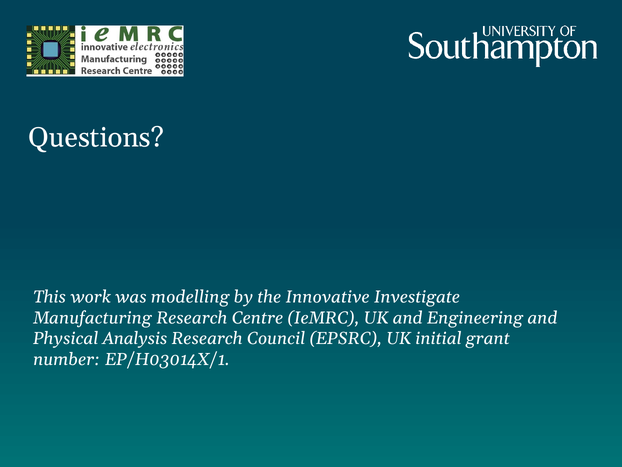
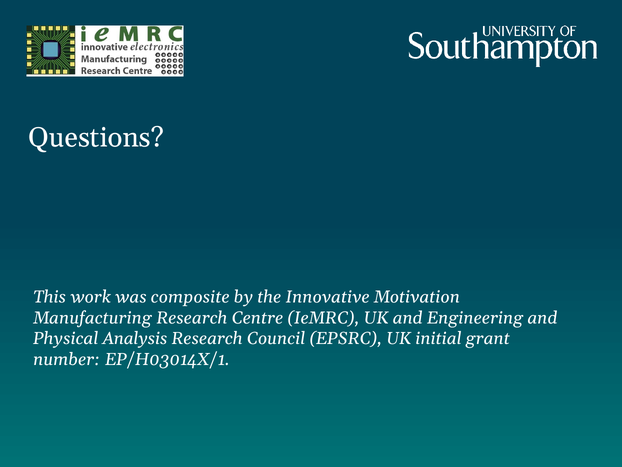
modelling: modelling -> composite (190, 297)
Investigate: Investigate -> Motivation (417, 297)
